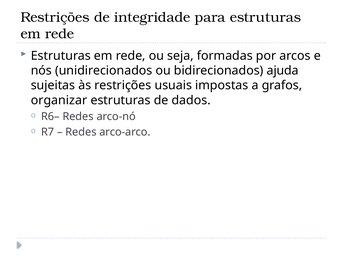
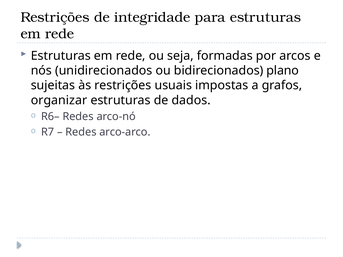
ajuda: ajuda -> plano (283, 71)
